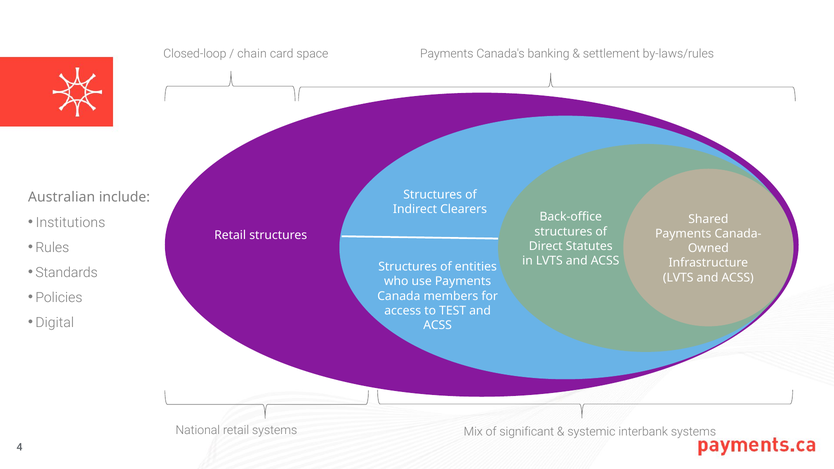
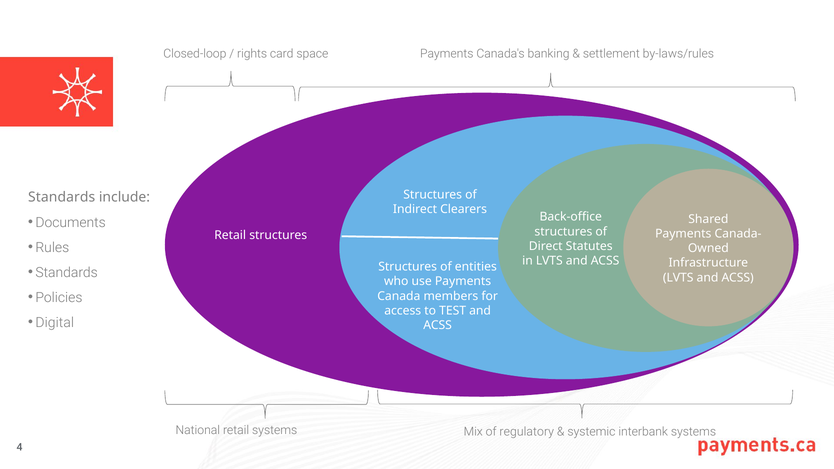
chain: chain -> rights (252, 54)
Australian: Australian -> Standards (62, 197)
Institutions: Institutions -> Documents (71, 222)
significant: significant -> regulatory (527, 432)
